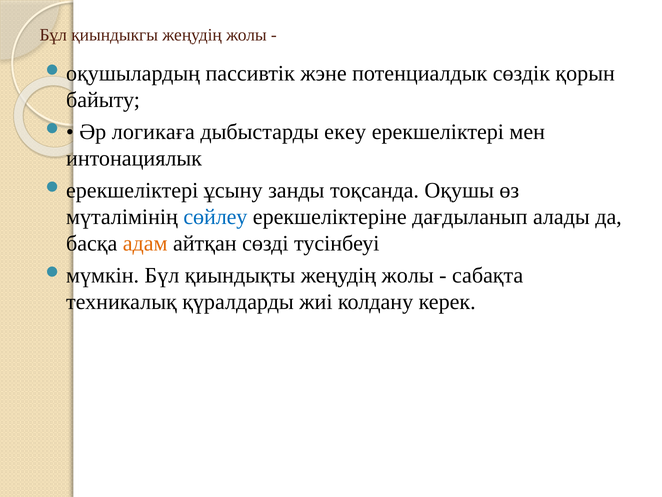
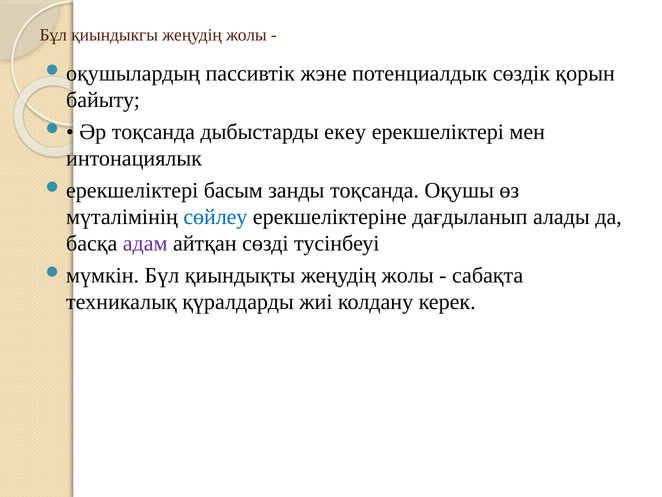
Әр логикаға: логикаға -> тоқсанда (153, 132)
ұсыну: ұсыну -> басым (233, 190)
адам colour: orange -> purple (145, 243)
